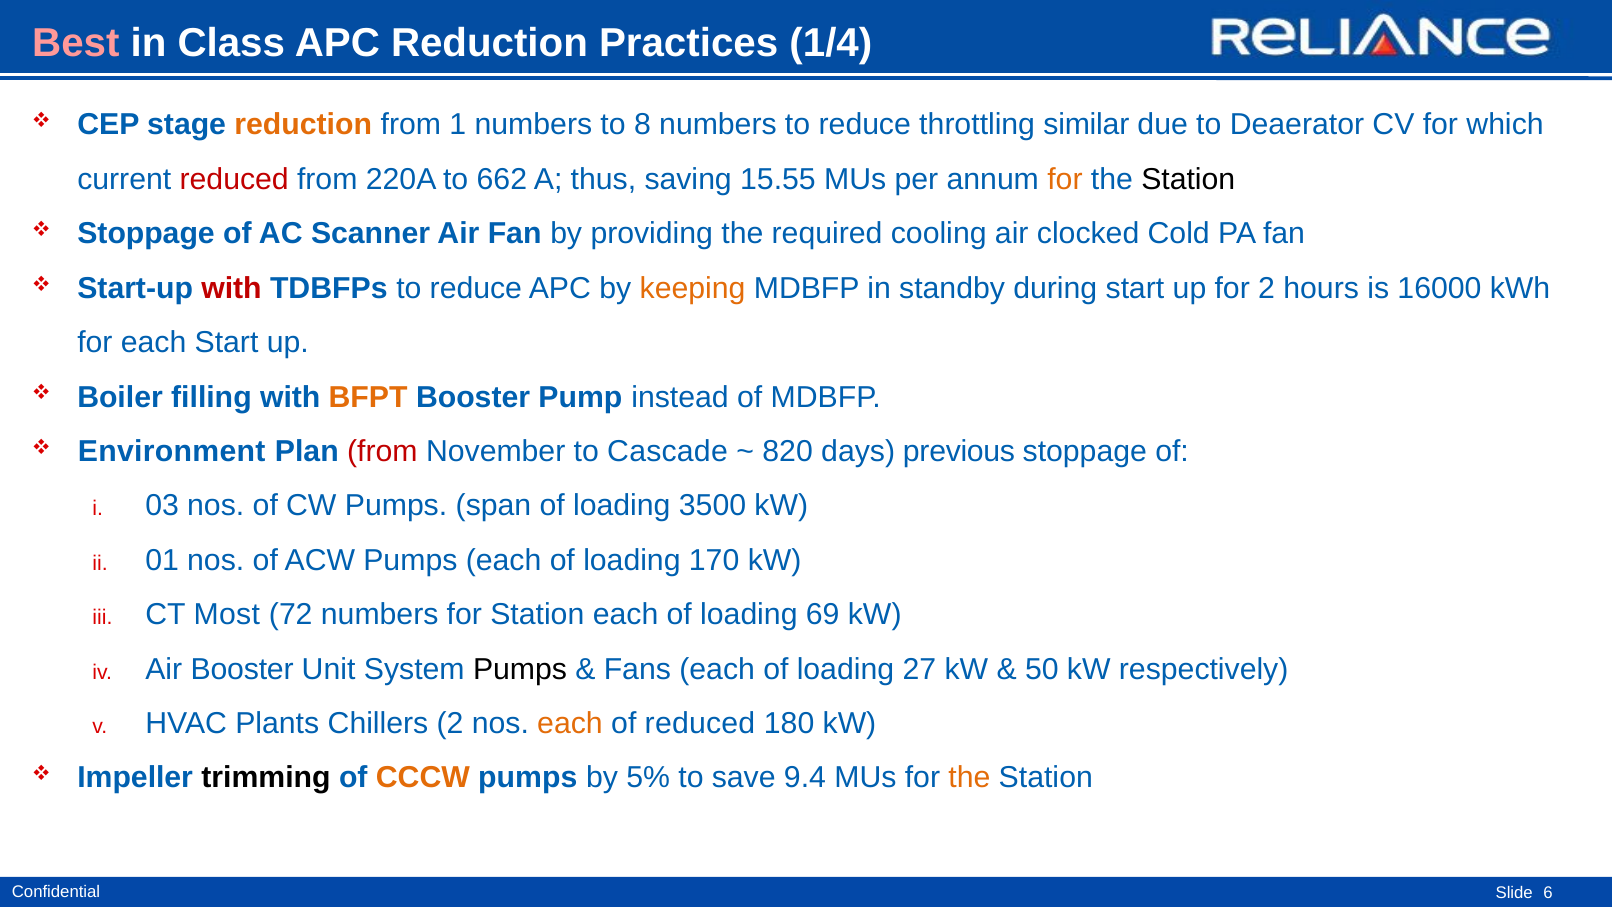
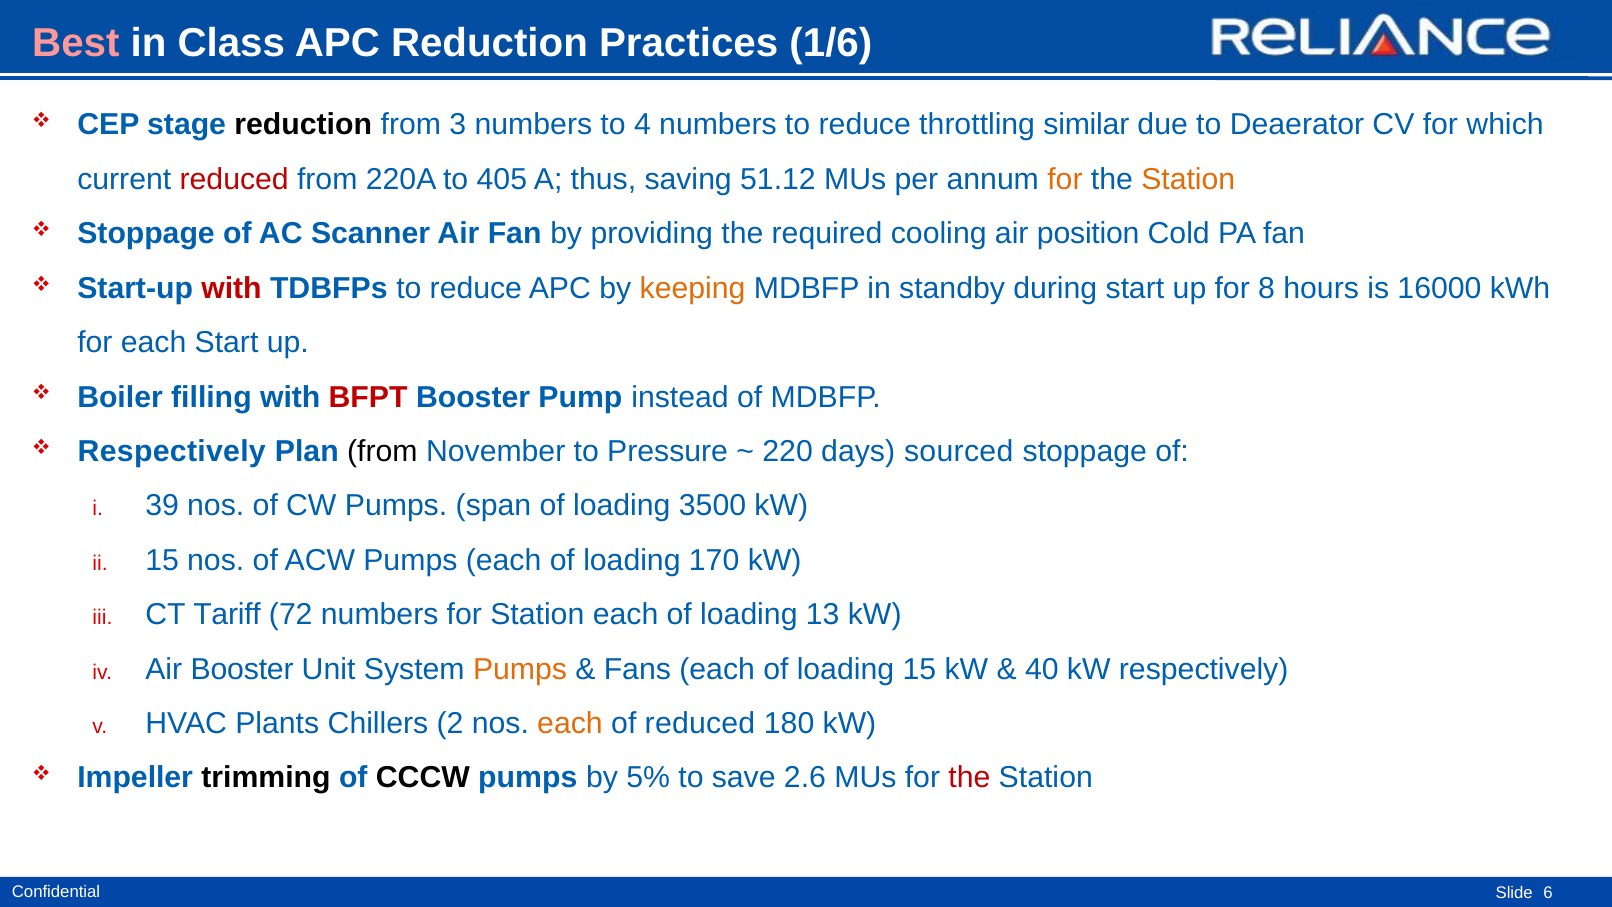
1/4: 1/4 -> 1/6 (831, 43)
reduction colour: orange -> black (303, 125)
1: 1 -> 3 (458, 125)
8: 8 -> 4 (642, 125)
662: 662 -> 405 (502, 179)
15.55: 15.55 -> 51.12 (778, 179)
Station colour: black -> orange (1188, 179)
clocked: clocked -> position (1088, 234)
for 2: 2 -> 8 (1267, 288)
BFPT colour: orange -> red (368, 397)
Environment: Environment -> Respectively (172, 451)
from colour: red -> black (382, 451)
Cascade: Cascade -> Pressure (668, 451)
820: 820 -> 220 (788, 451)
previous: previous -> sourced (959, 451)
03: 03 -> 39 (162, 506)
01: 01 -> 15 (162, 560)
Most: Most -> Tariff (227, 615)
69: 69 -> 13 (823, 615)
Pumps colour: black -> orange (520, 669)
loading 27: 27 -> 15 (919, 669)
50: 50 -> 40 (1042, 669)
CCCW colour: orange -> black (423, 778)
9.4: 9.4 -> 2.6 (805, 778)
the colour: orange -> red (969, 778)
